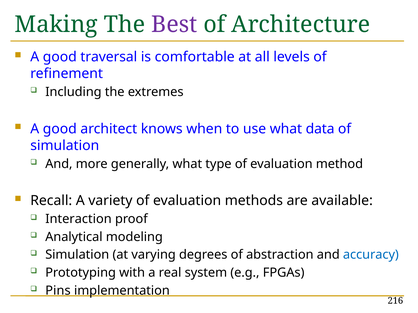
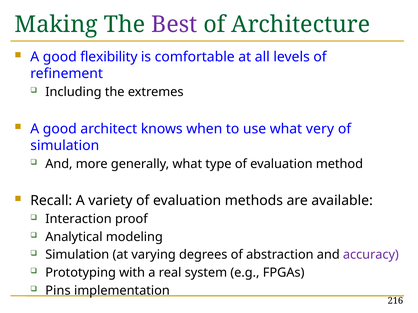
traversal: traversal -> flexibility (109, 57)
data: data -> very (320, 129)
accuracy colour: blue -> purple (371, 255)
